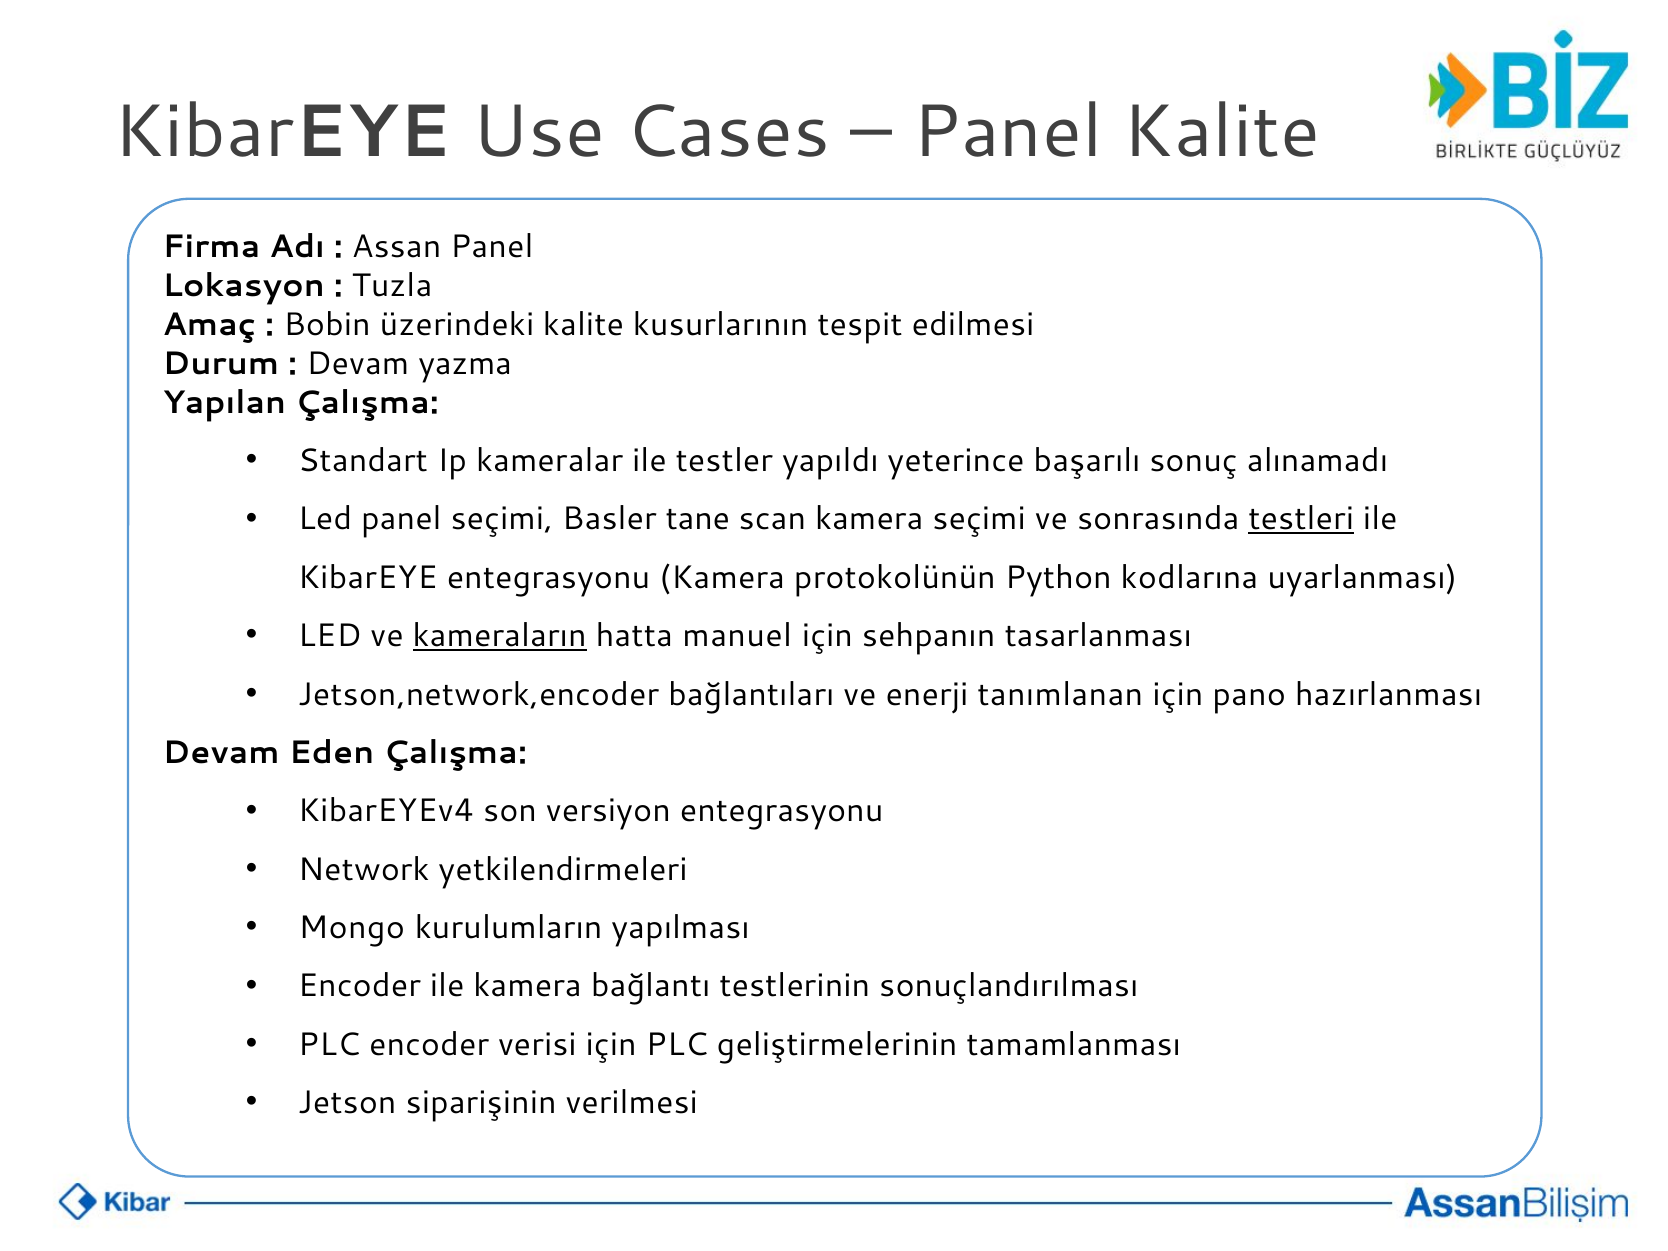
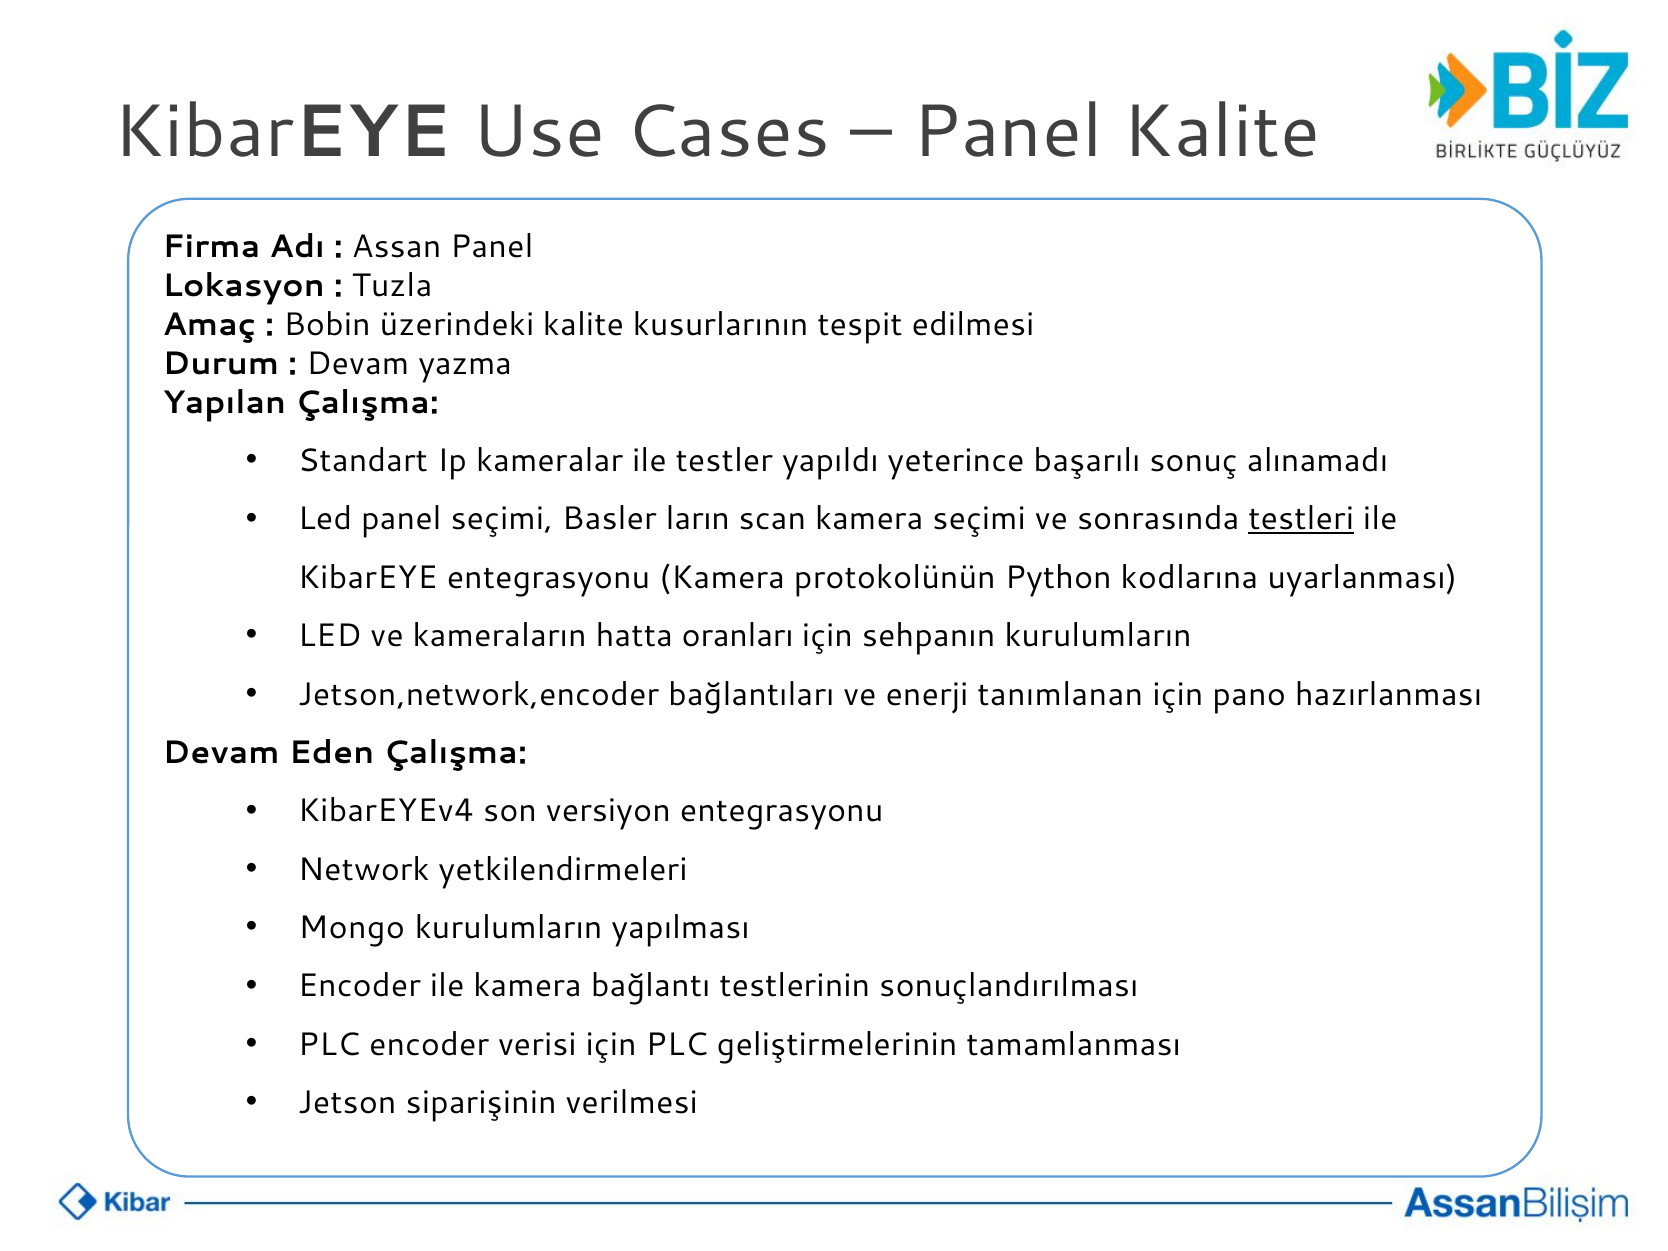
tane: tane -> ların (698, 519)
kameraların underline: present -> none (500, 636)
manuel: manuel -> oranları (738, 636)
sehpanın tasarlanması: tasarlanması -> kurulumların (1098, 636)
